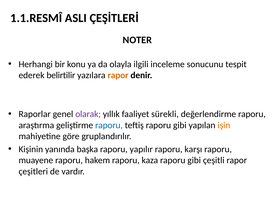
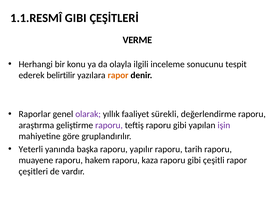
1.1.RESMÎ ASLI: ASLI -> GIBI (76, 18)
NOTER: NOTER -> VERME (137, 40)
raporu colour: blue -> purple (109, 125)
işin colour: orange -> purple (224, 125)
Kişinin: Kişinin -> Yeterli (31, 149)
karşı: karşı -> tarih (193, 149)
